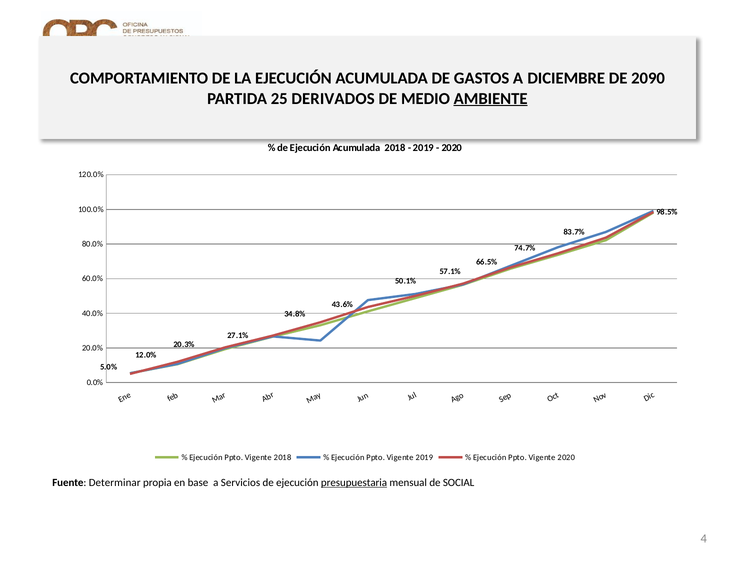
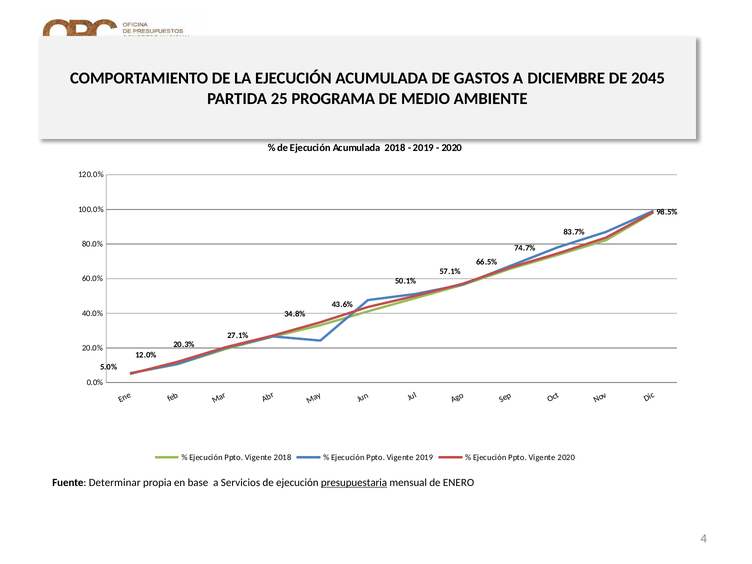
2090: 2090 -> 2045 (648, 78)
DERIVADOS: DERIVADOS -> PROGRAMA (333, 99)
AMBIENTE underline: present -> none (491, 99)
SOCIAL: SOCIAL -> ENERO (459, 483)
